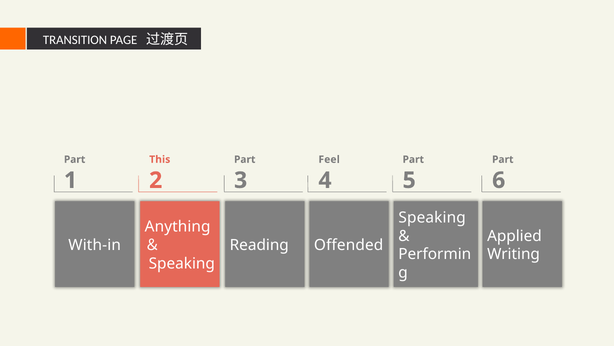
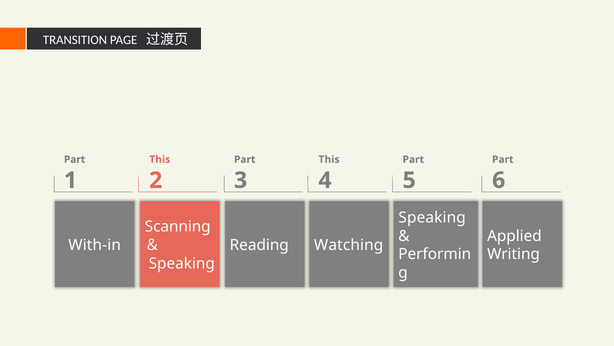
Feel: Feel -> This (329, 159)
Anything: Anything -> Scanning (178, 226)
Offended: Offended -> Watching (349, 245)
